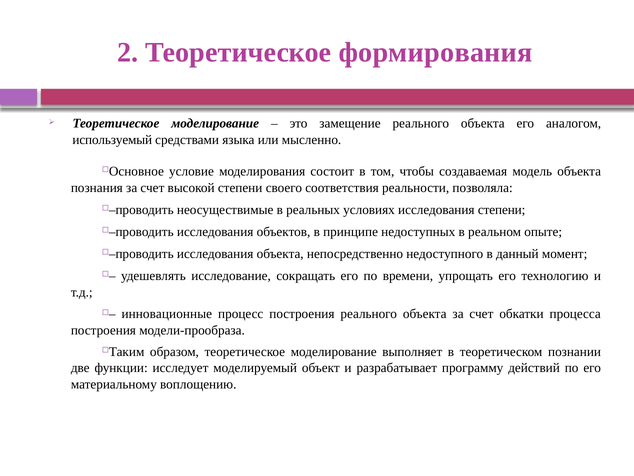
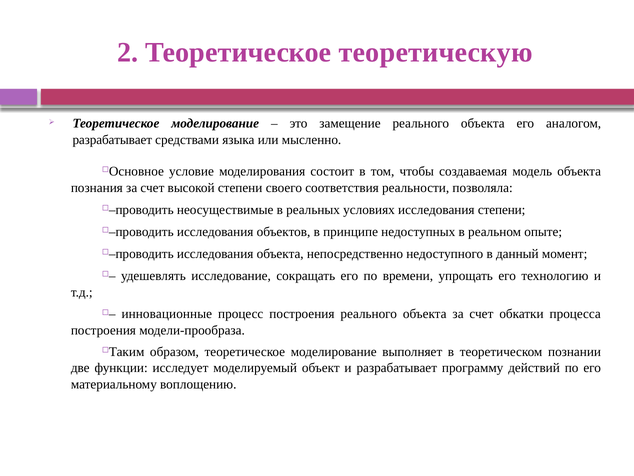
формирования: формирования -> теоретическую (436, 52)
используемый: используемый -> разрабатывает (112, 140)
